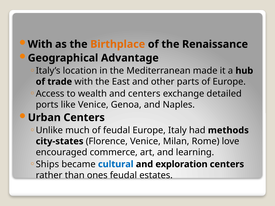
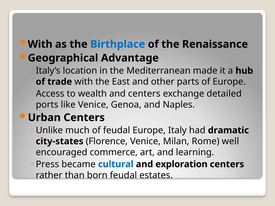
Birthplace colour: orange -> blue (118, 44)
methods: methods -> dramatic (228, 130)
love: love -> well (230, 141)
Ships: Ships -> Press (47, 164)
ones: ones -> born (97, 175)
